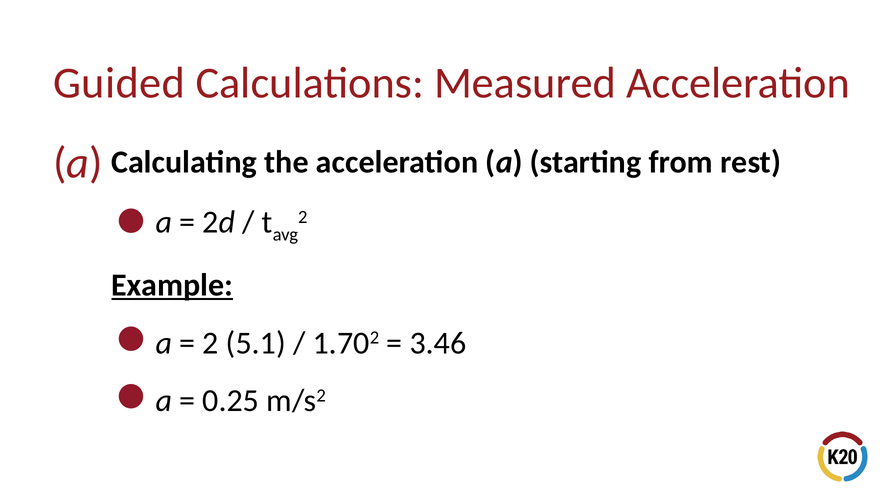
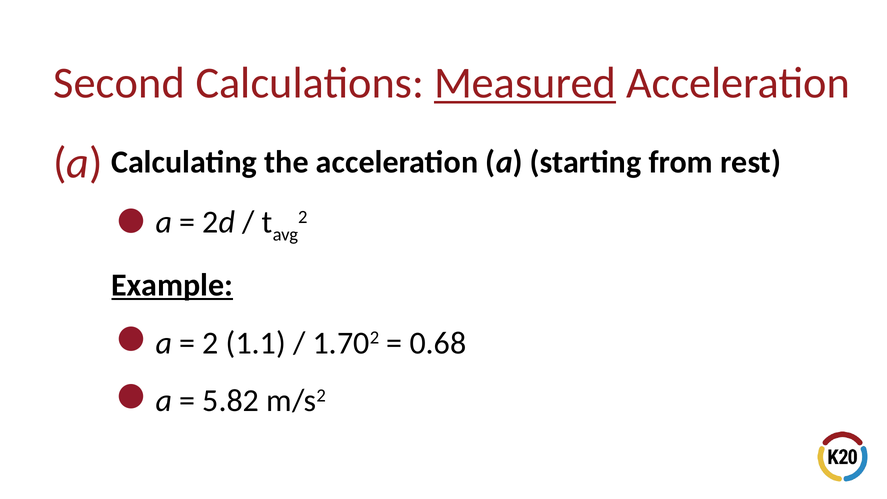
Guided: Guided -> Second (119, 83)
Measured underline: none -> present (525, 83)
5.1: 5.1 -> 1.1 (256, 343)
3.46: 3.46 -> 0.68 (438, 343)
0.25: 0.25 -> 5.82 (231, 401)
